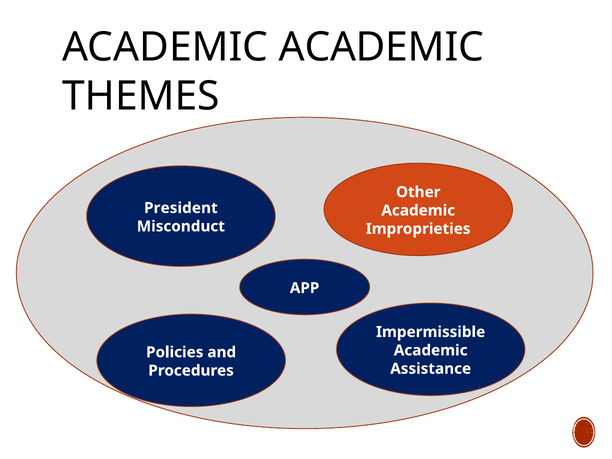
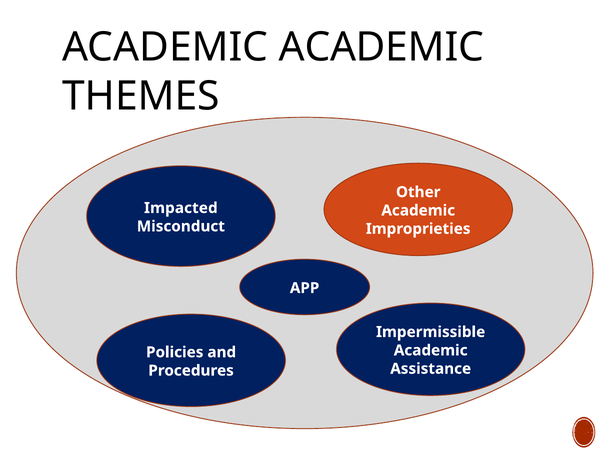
President: President -> Impacted (181, 208)
